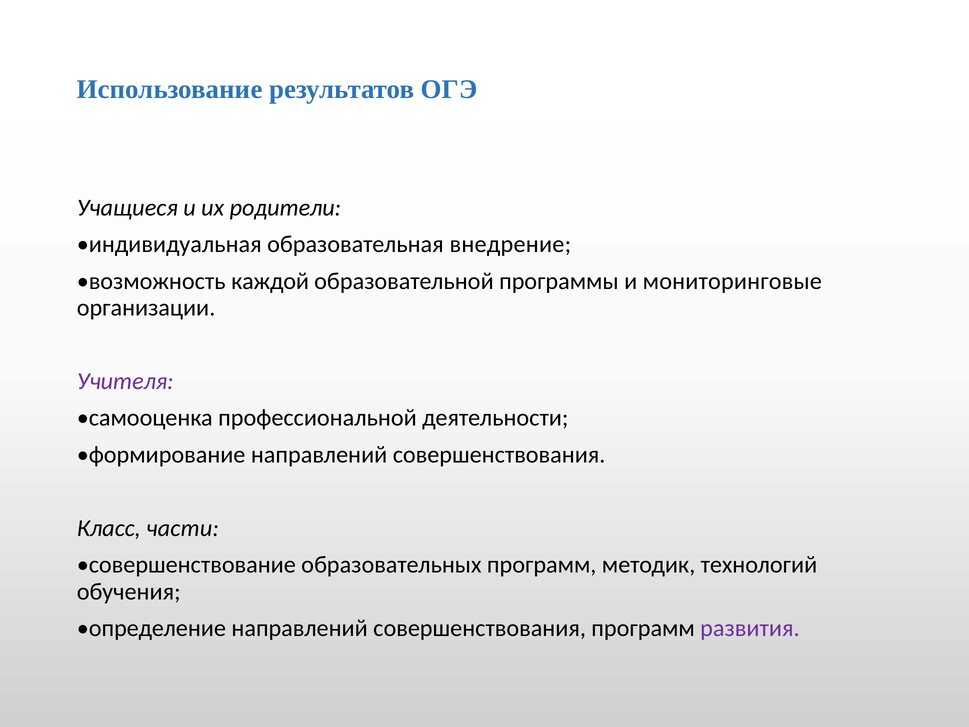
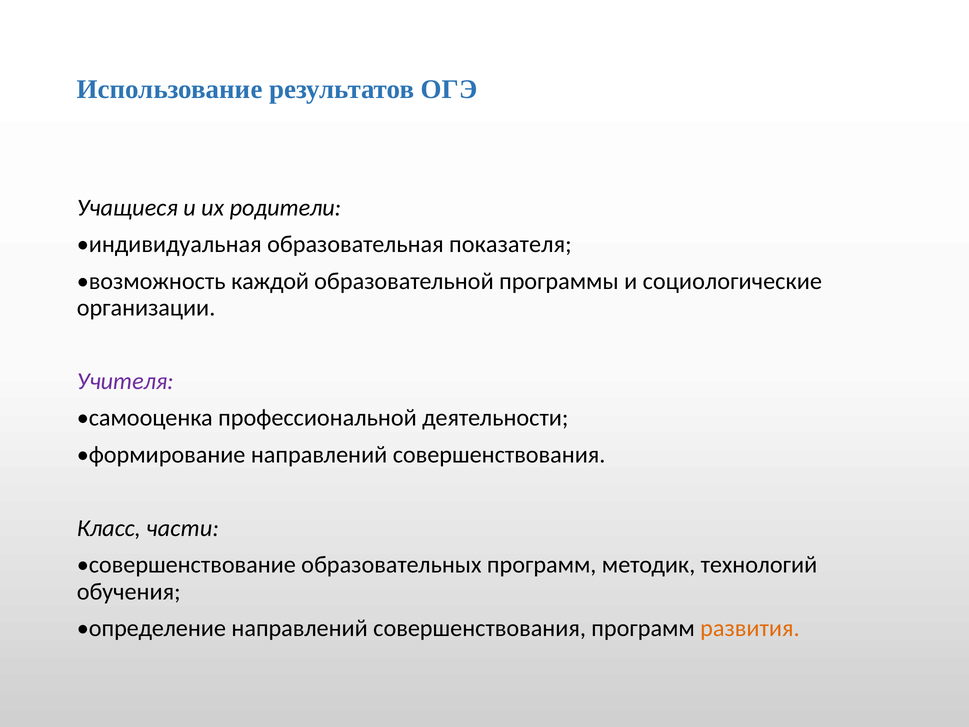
внедрение: внедрение -> показателя (510, 244)
мониторинговые: мониторинговые -> социологические (732, 281)
развития colour: purple -> orange (750, 628)
